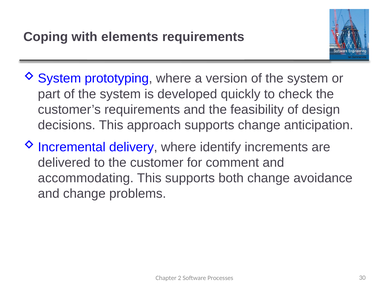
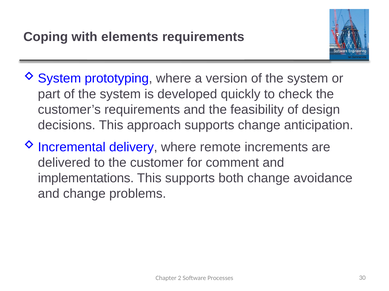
identify: identify -> remote (220, 147)
accommodating: accommodating -> implementations (86, 179)
